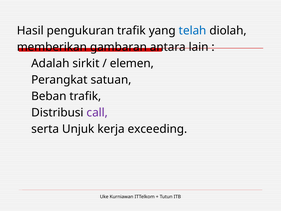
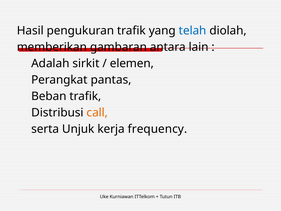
satuan: satuan -> pantas (111, 80)
call colour: purple -> orange (97, 112)
exceeding: exceeding -> frequency (157, 129)
